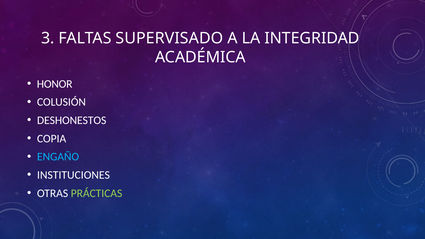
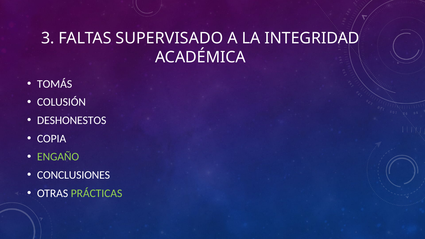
HONOR: HONOR -> TOMÁS (55, 84)
ENGAÑO colour: light blue -> light green (58, 157)
INSTITUCIONES: INSTITUCIONES -> CONCLUSIONES (74, 175)
